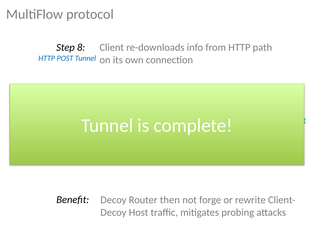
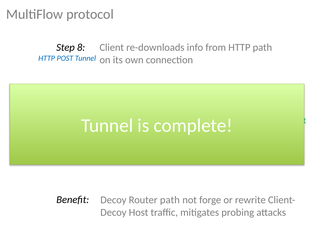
Router then: then -> path (170, 200)
